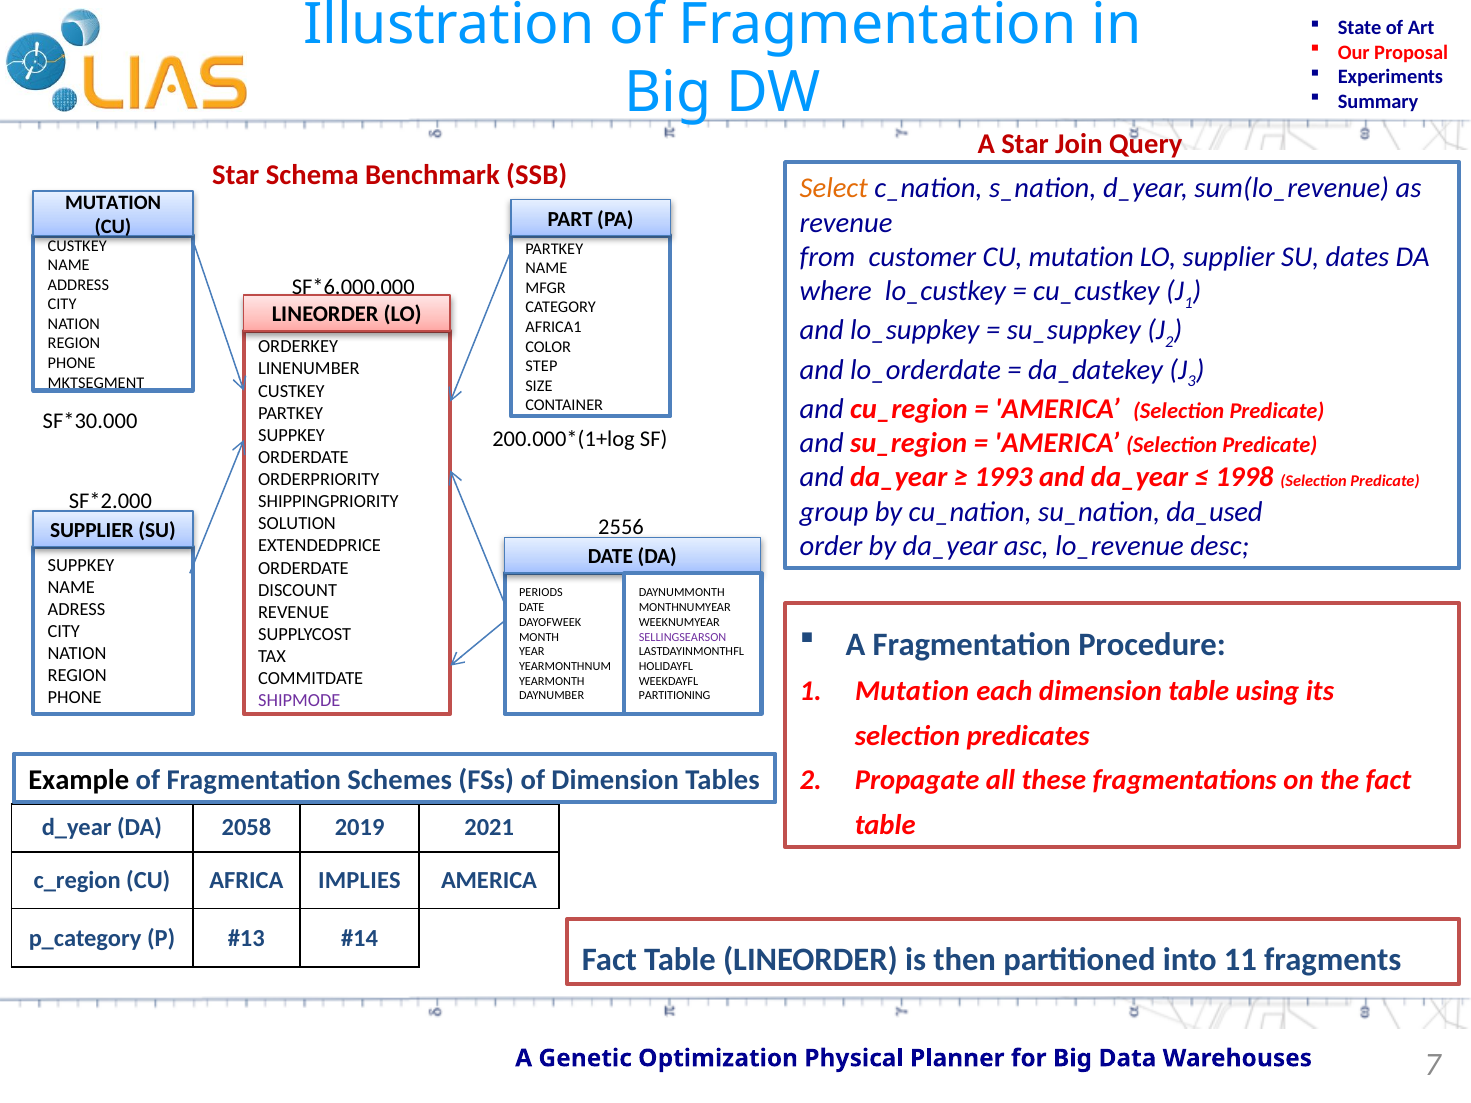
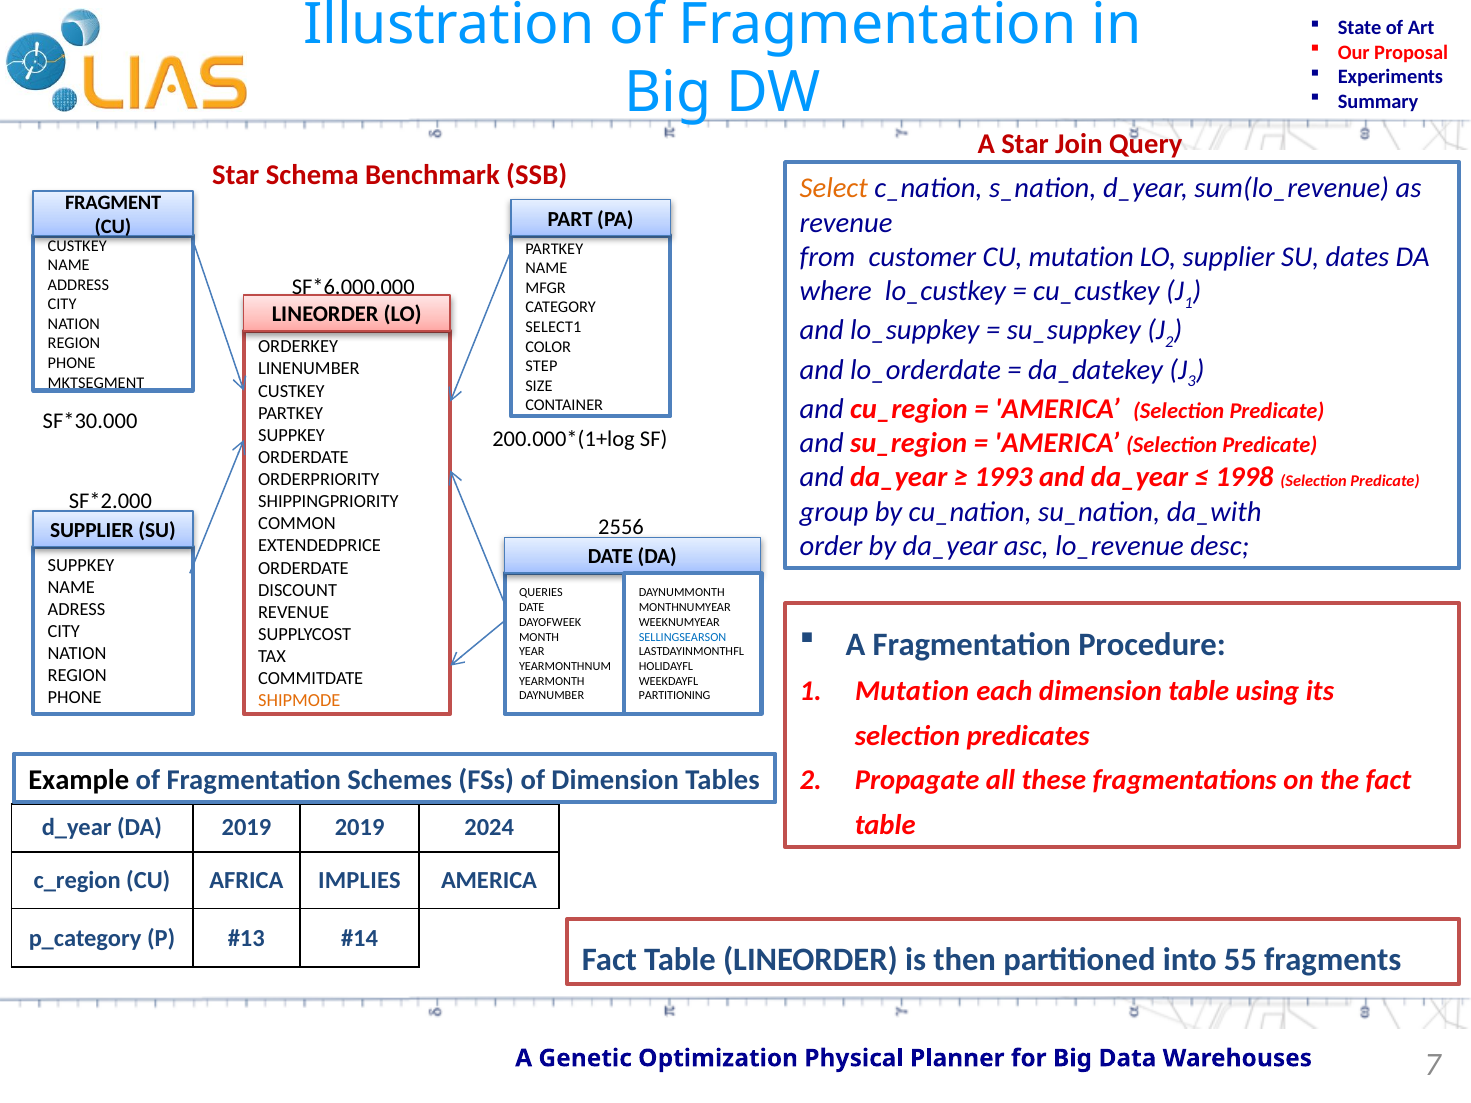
MUTATION: MUTATION -> FRAGMENT (113, 202)
AFRICA1: AFRICA1 -> SELECT1 (553, 327)
da_used: da_used -> da_with (1214, 512)
SOLUTION: SOLUTION -> COMMON (297, 524)
PERIODS: PERIODS -> QUERIES (541, 593)
SELLINGSEARSON colour: purple -> blue (683, 637)
SHIPMODE colour: purple -> orange (299, 701)
DA 2058: 2058 -> 2019 (246, 828)
2021: 2021 -> 2024 (489, 828)
11: 11 -> 55 (1240, 960)
